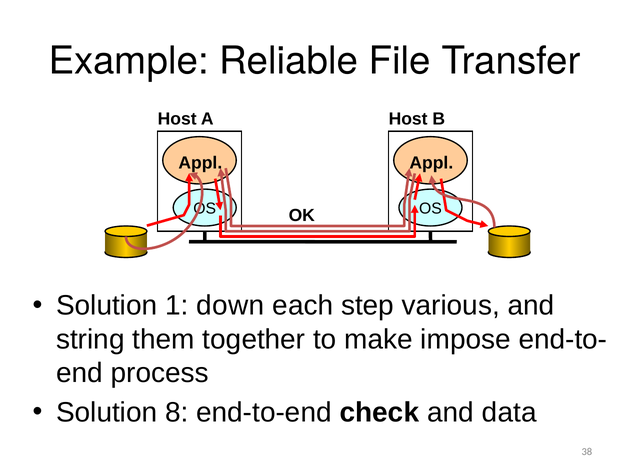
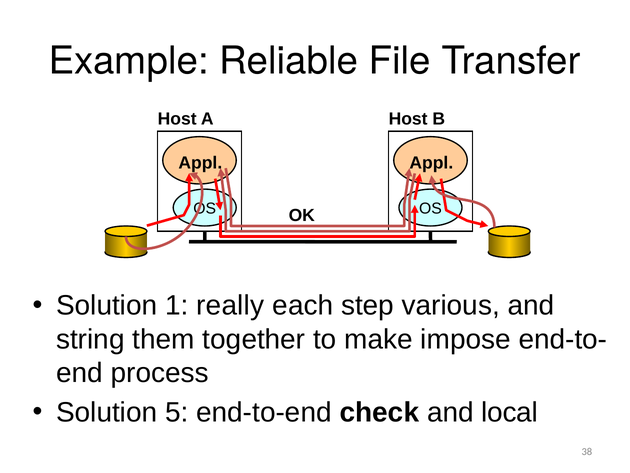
down: down -> really (230, 305)
8: 8 -> 5 (177, 412)
data: data -> local (510, 412)
